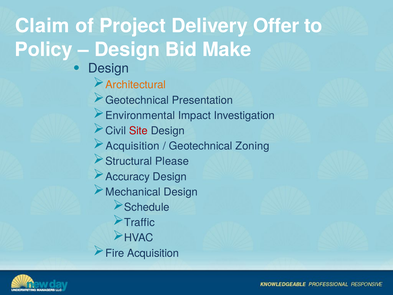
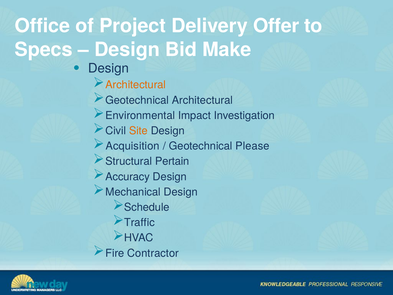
Claim: Claim -> Office (42, 26)
Policy: Policy -> Specs (44, 50)
Geotechnical Presentation: Presentation -> Architectural (202, 100)
Site colour: red -> orange (138, 131)
Zoning: Zoning -> Please (252, 146)
Please: Please -> Pertain (172, 161)
Fire Acquisition: Acquisition -> Contractor (153, 253)
